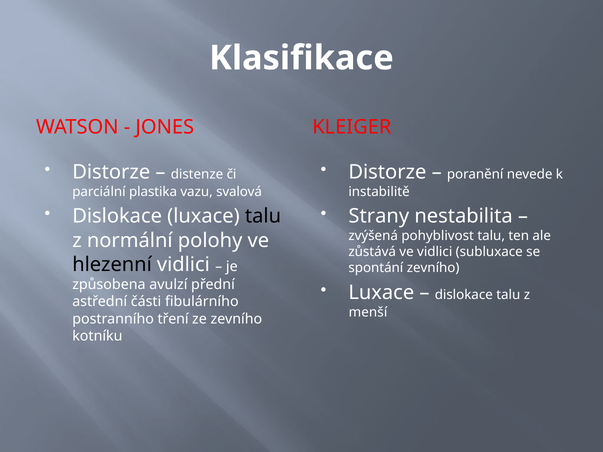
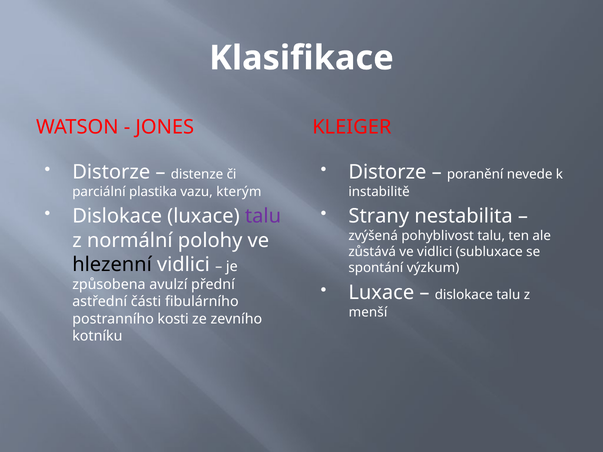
svalová: svalová -> kterým (239, 192)
talu colour: black -> purple (263, 216)
spontání zevního: zevního -> výzkum (433, 268)
tření: tření -> kosti (173, 319)
